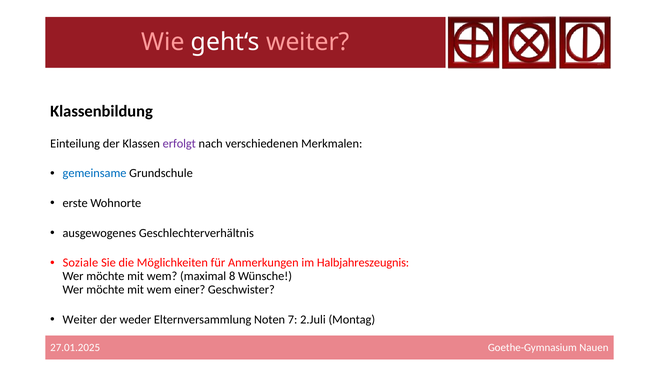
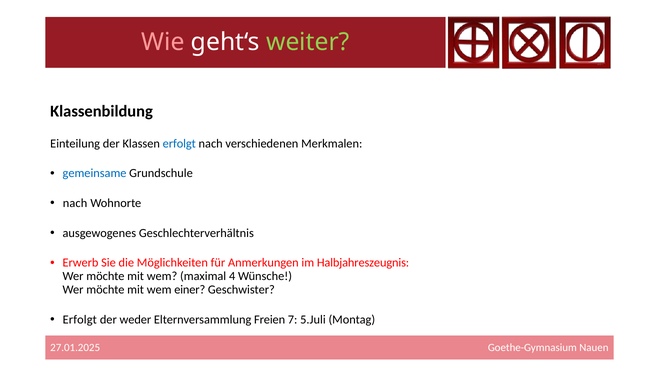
weiter colour: pink -> light green (308, 42)
erfolgt colour: purple -> blue (179, 143)
erste: erste -> nach (75, 203)
Soziale: Soziale -> Erwerb (81, 263)
8: 8 -> 4 (232, 276)
Weiter: Weiter -> Erfolgt (80, 319)
Noten: Noten -> Freien (270, 319)
2.Juli: 2.Juli -> 5.Juli (313, 319)
